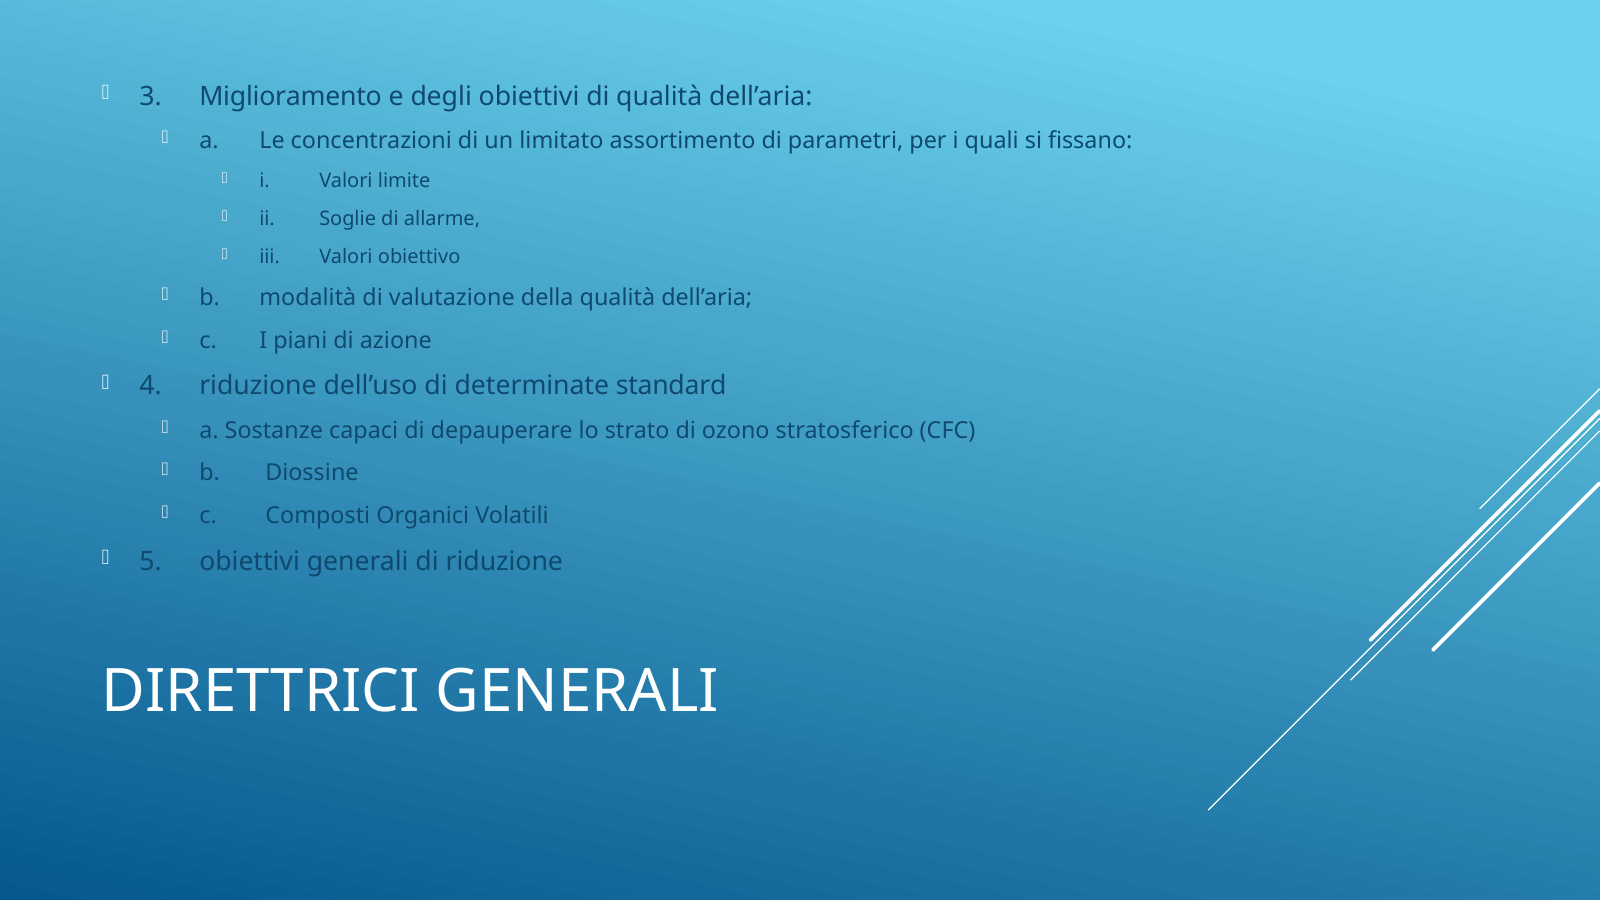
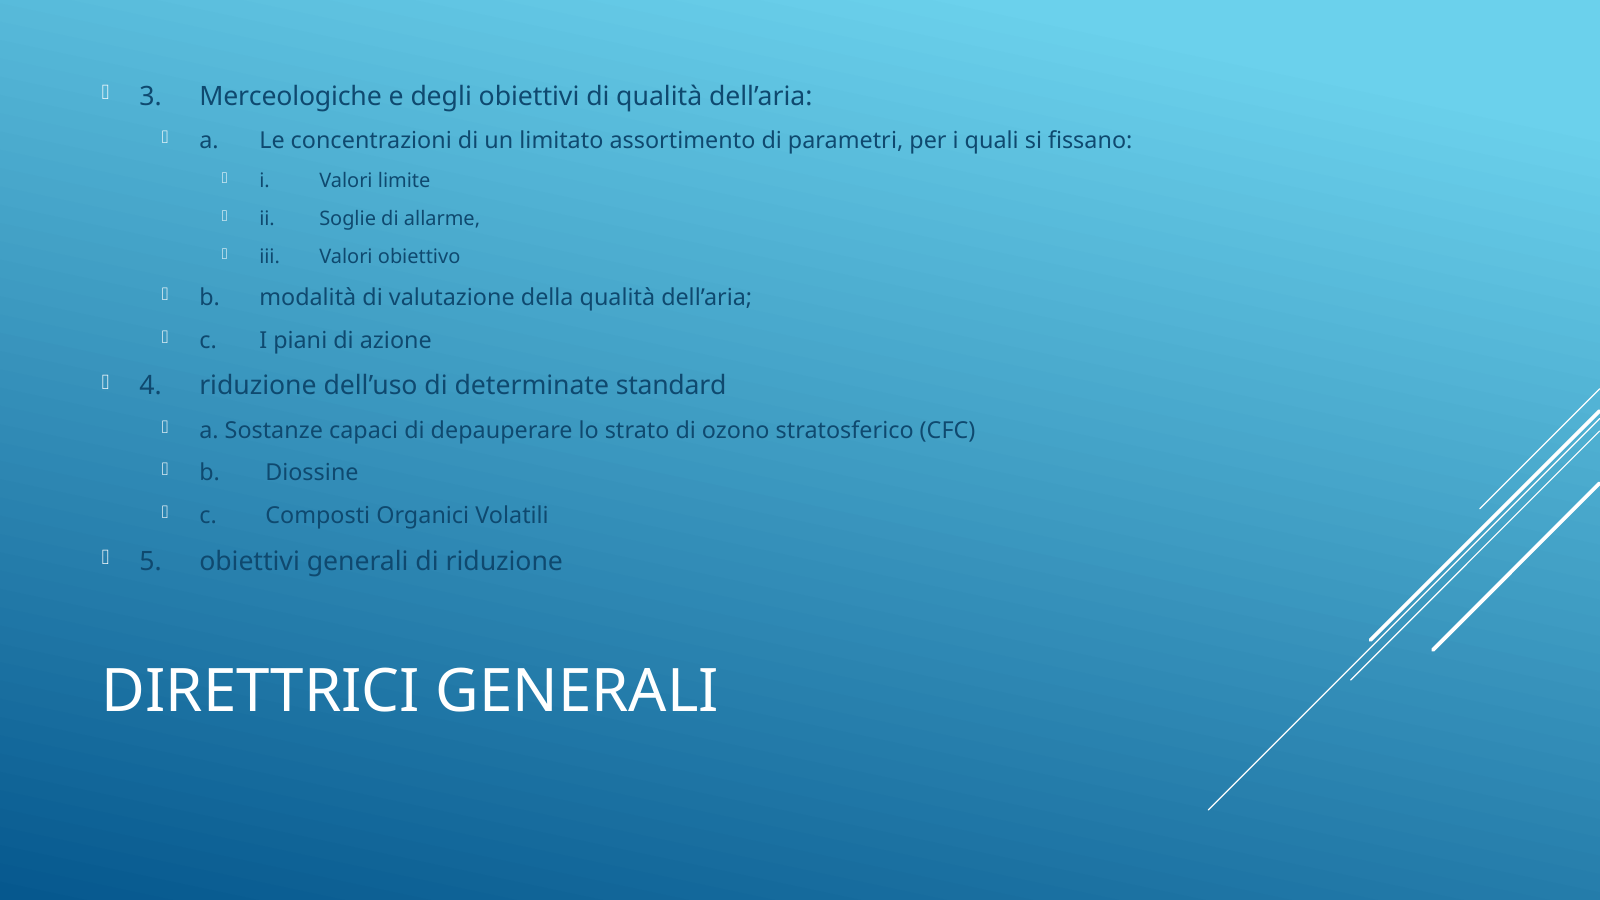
Miglioramento: Miglioramento -> Merceologiche (291, 97)
